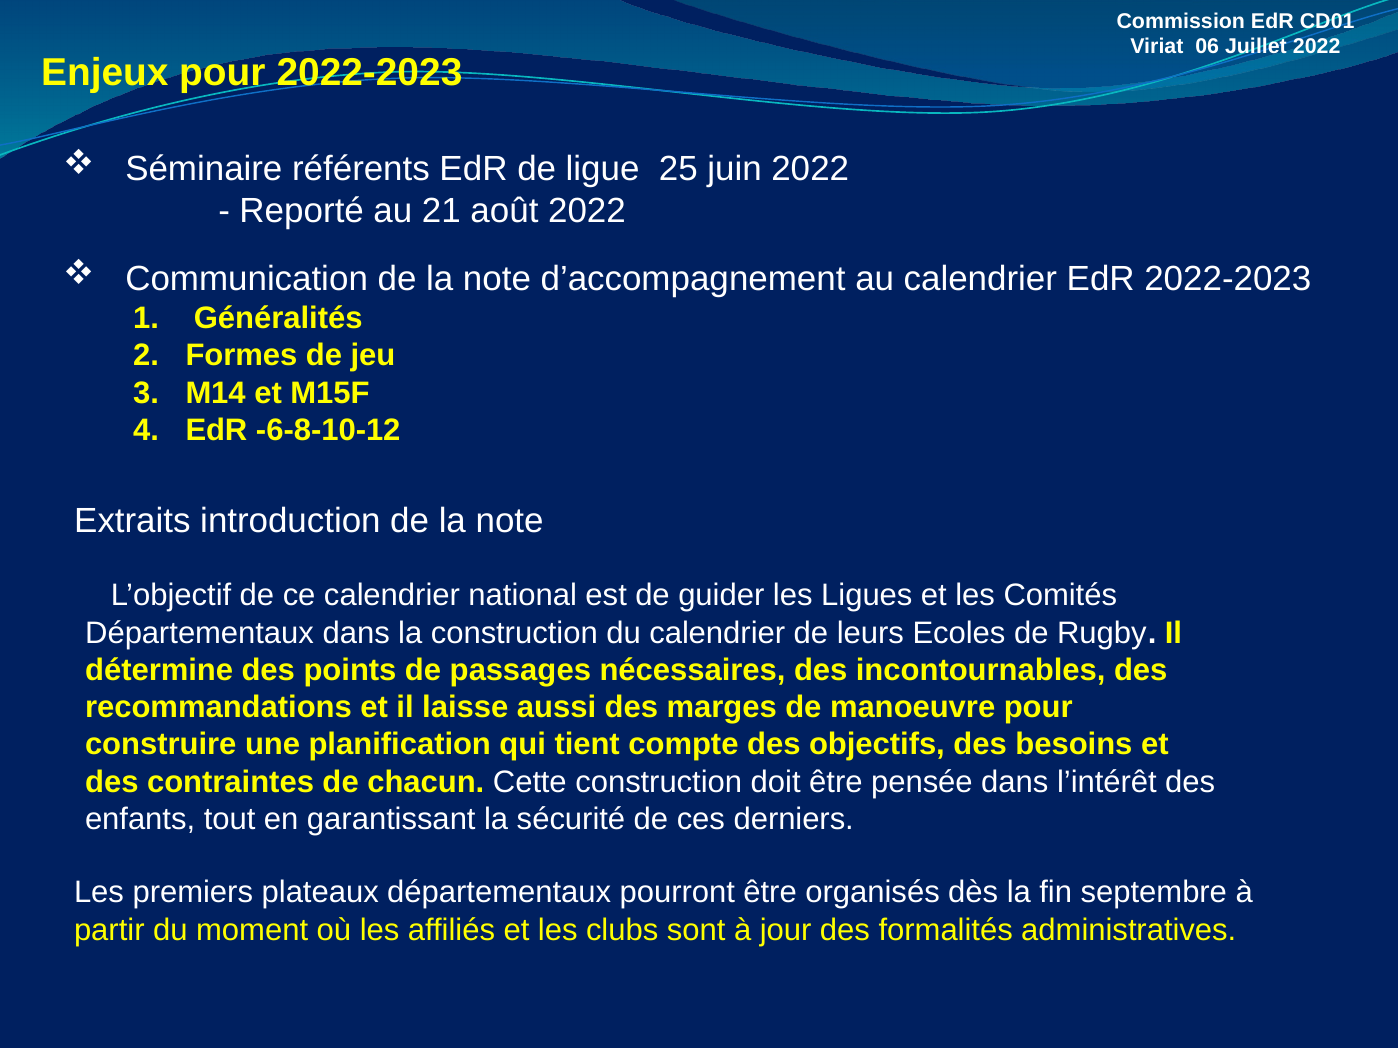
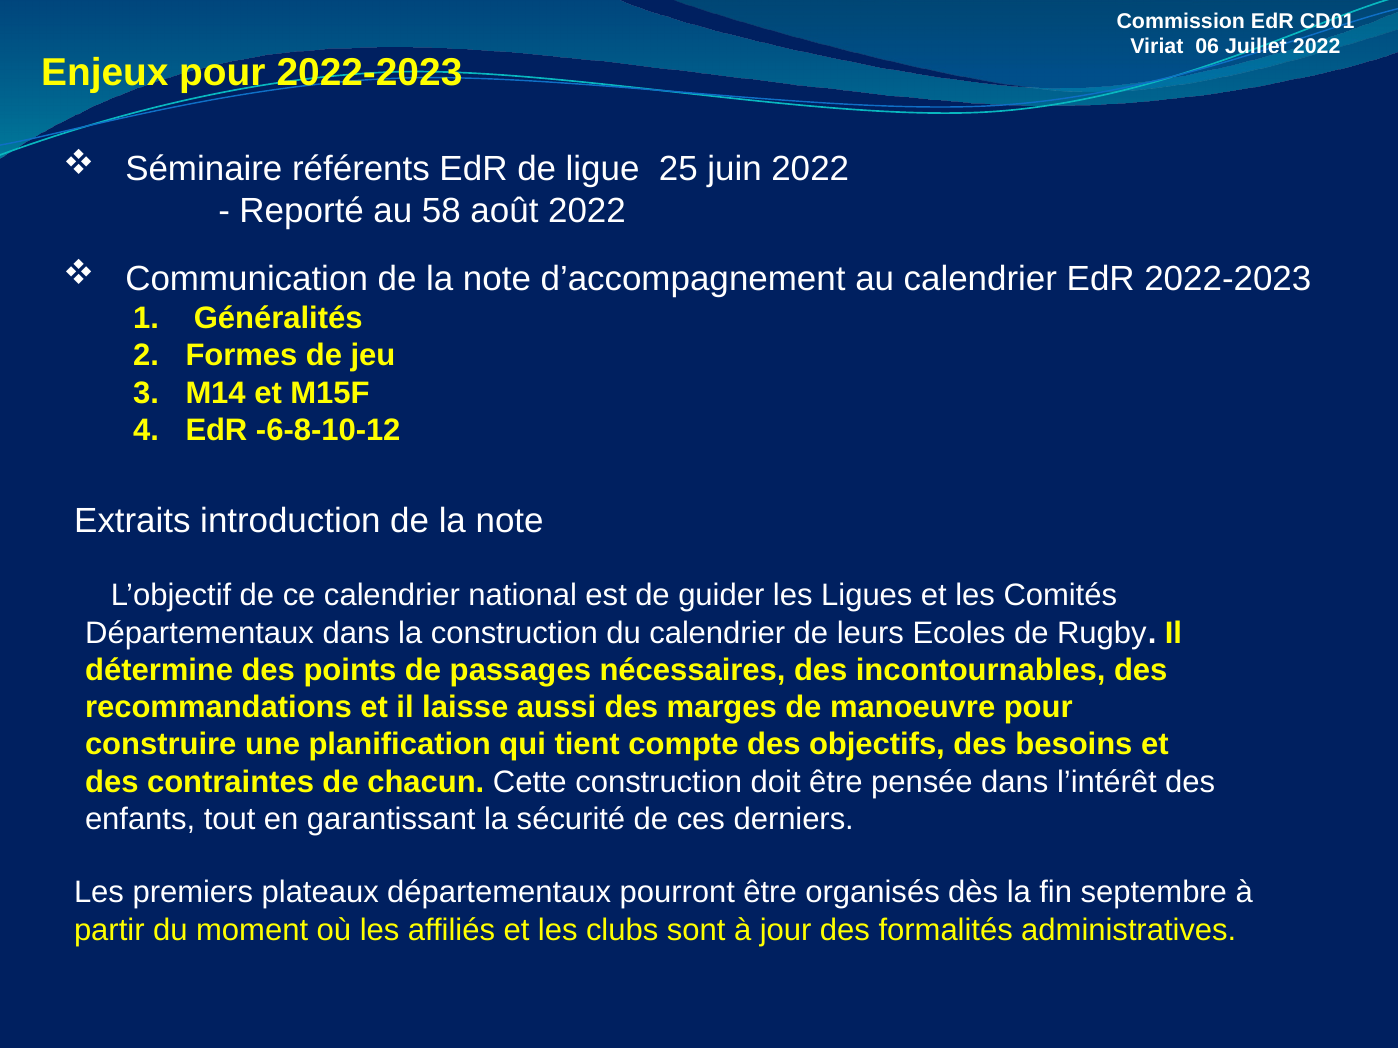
21: 21 -> 58 (441, 211)
